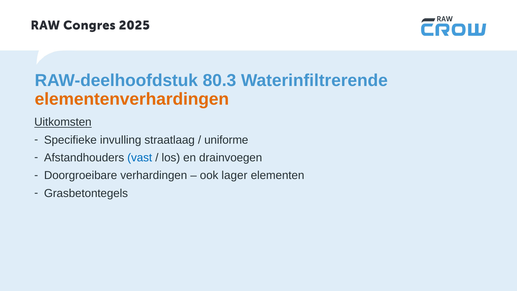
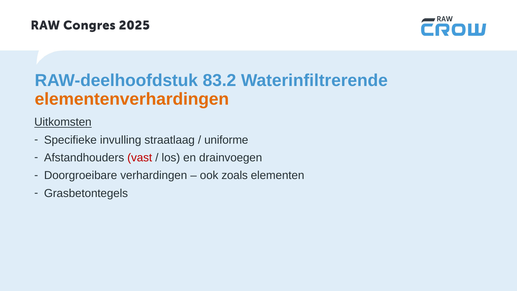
80.3: 80.3 -> 83.2 (219, 80)
vast colour: blue -> red (140, 158)
lager: lager -> zoals (235, 175)
